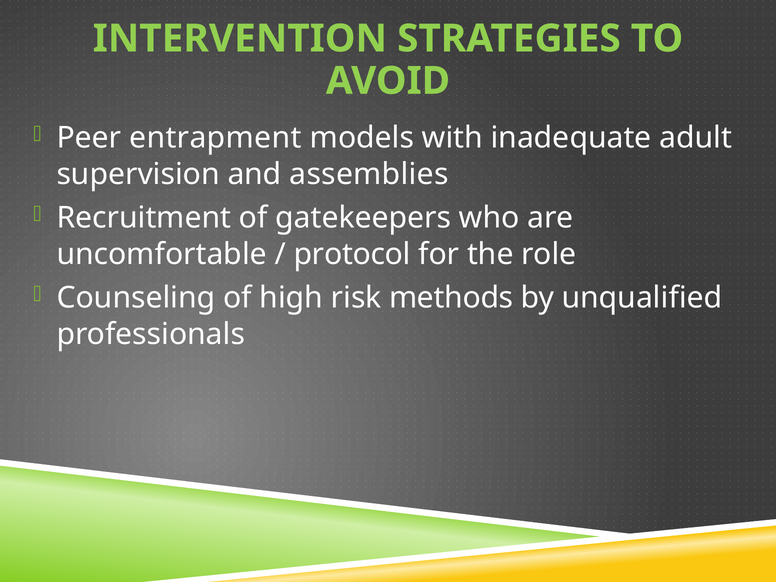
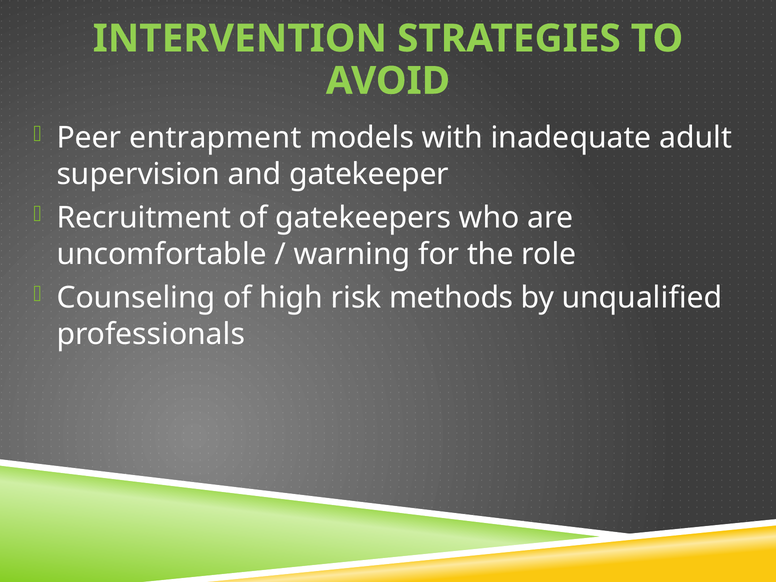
assemblies: assemblies -> gatekeeper (369, 174)
protocol: protocol -> warning (352, 254)
